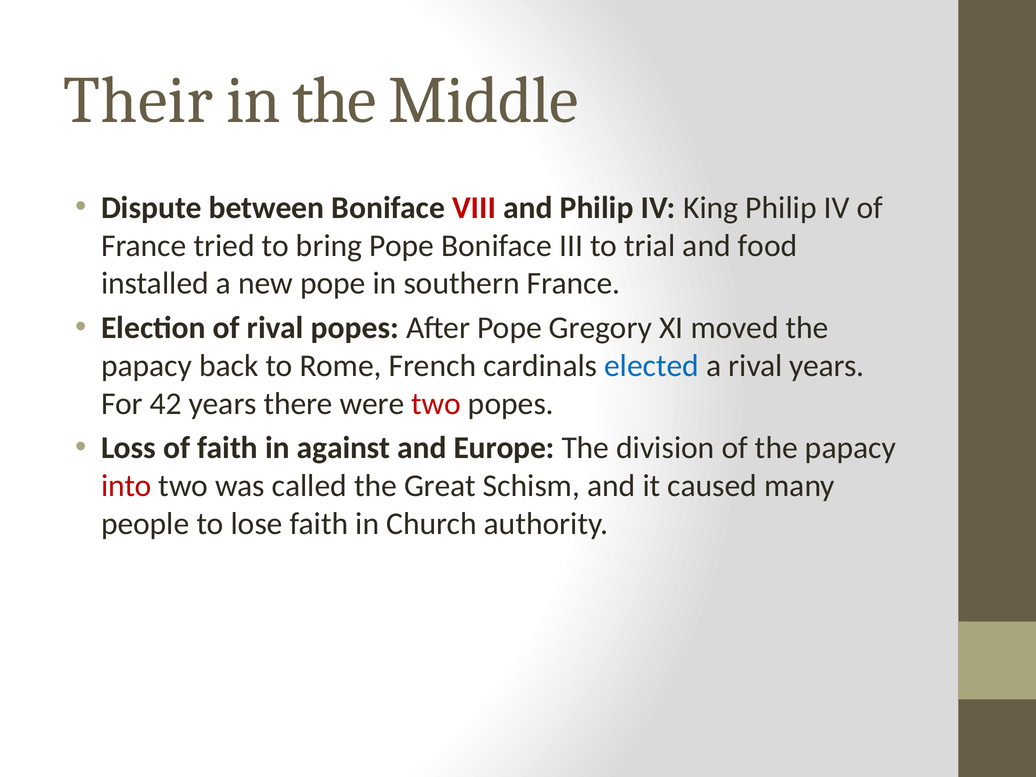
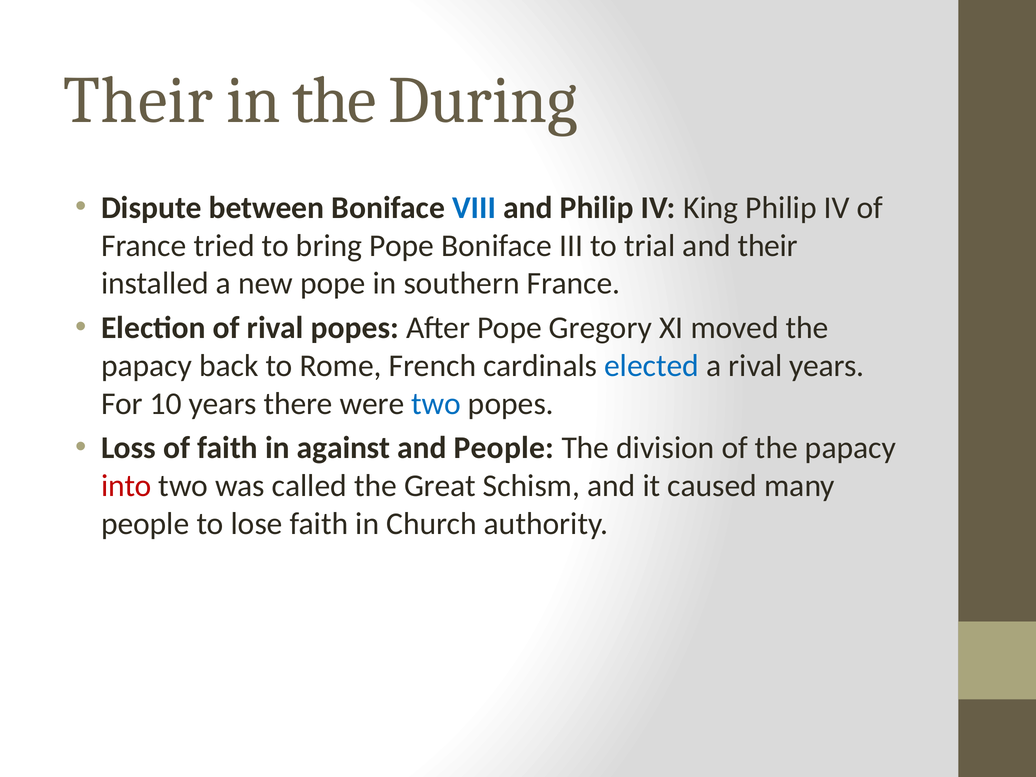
Middle: Middle -> During (483, 100)
VIII colour: red -> blue (474, 208)
and food: food -> their (768, 246)
42: 42 -> 10 (166, 404)
two colour: red -> blue (436, 404)
and Europe: Europe -> People (504, 448)
